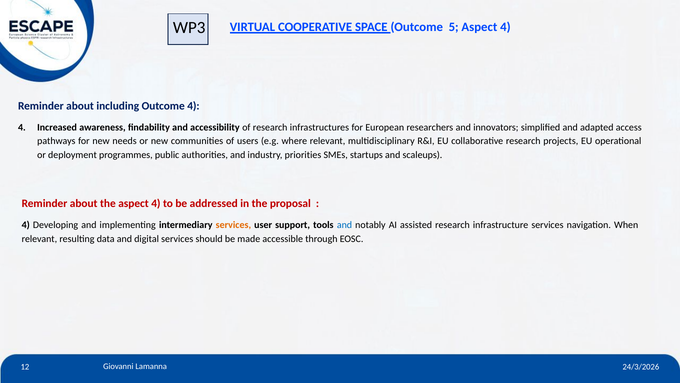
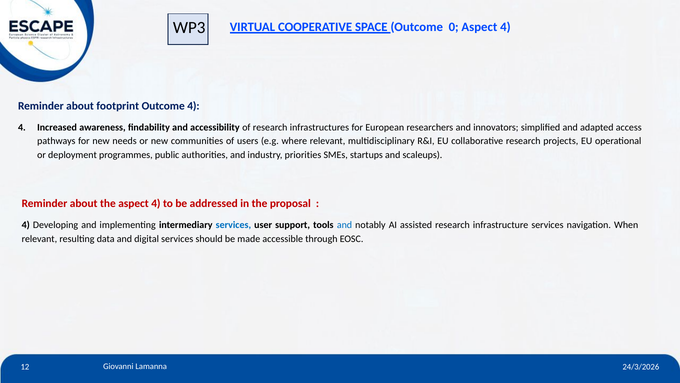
5: 5 -> 0 (454, 27)
including: including -> footprint (118, 106)
services colour: orange -> blue (233, 225)
